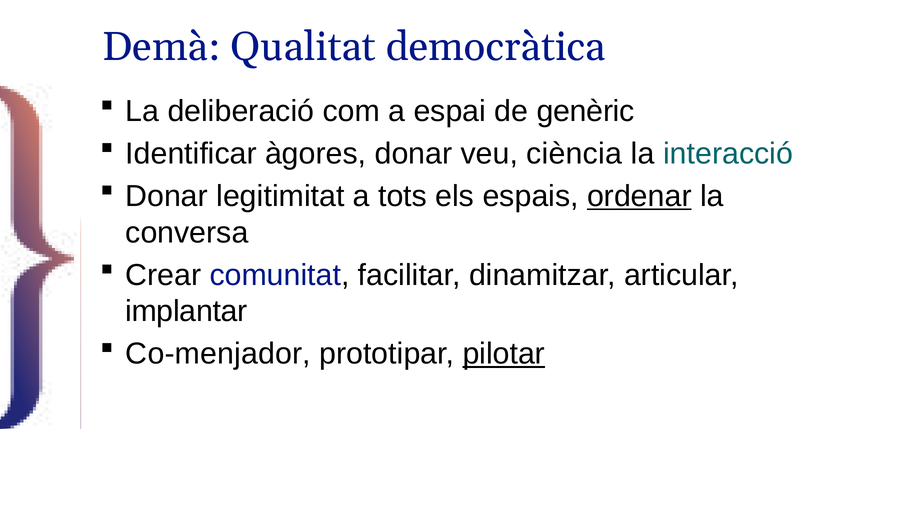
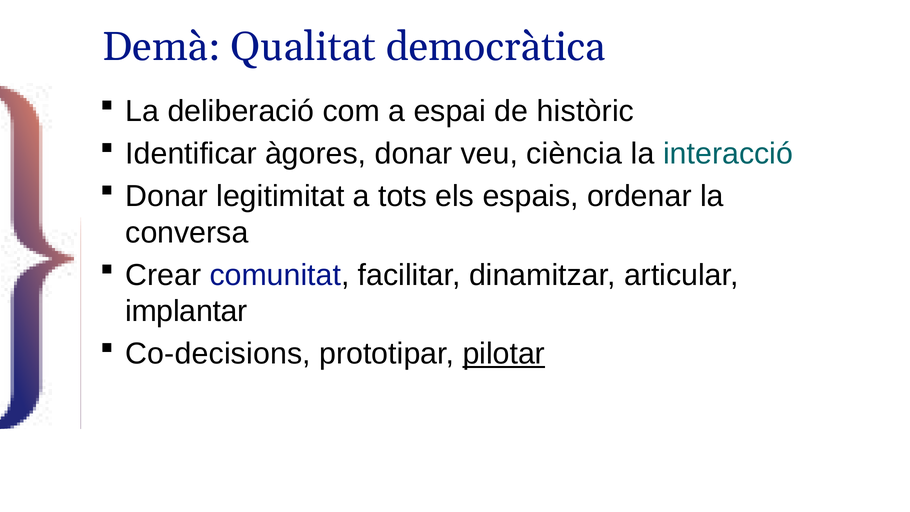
genèric: genèric -> històric (585, 111)
ordenar underline: present -> none (639, 196)
Co-menjador: Co-menjador -> Co-decisions (218, 354)
